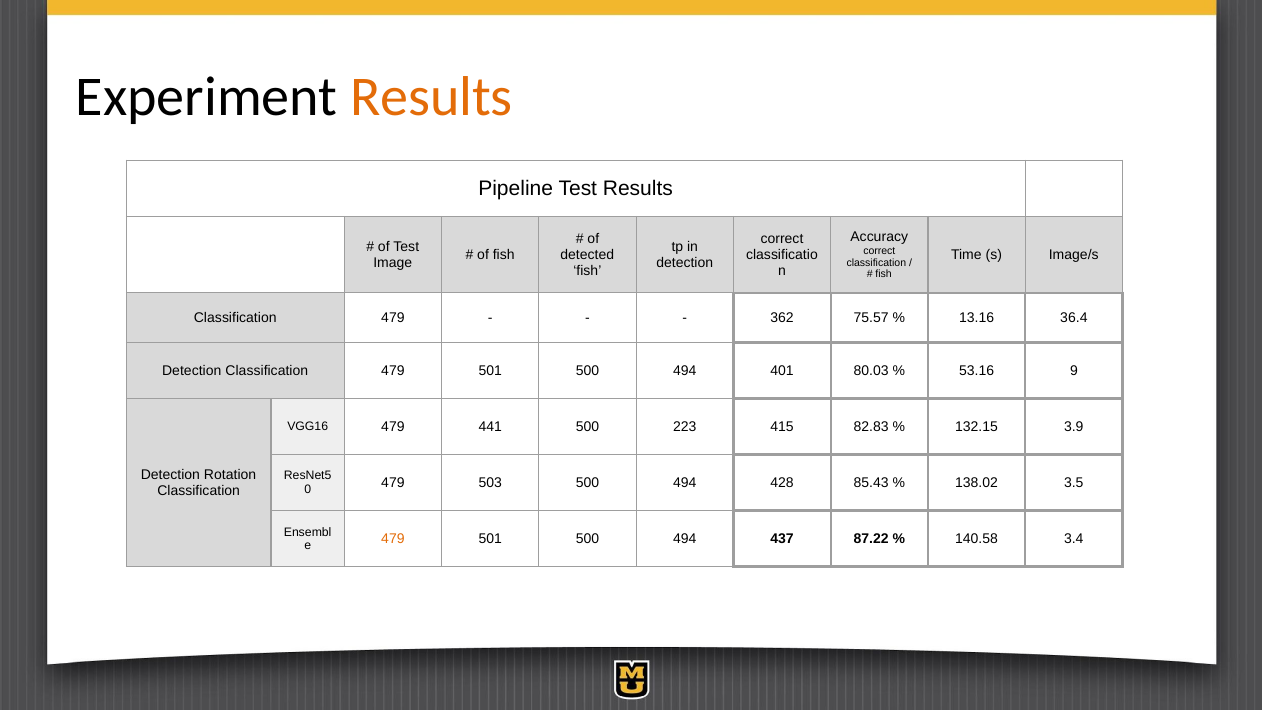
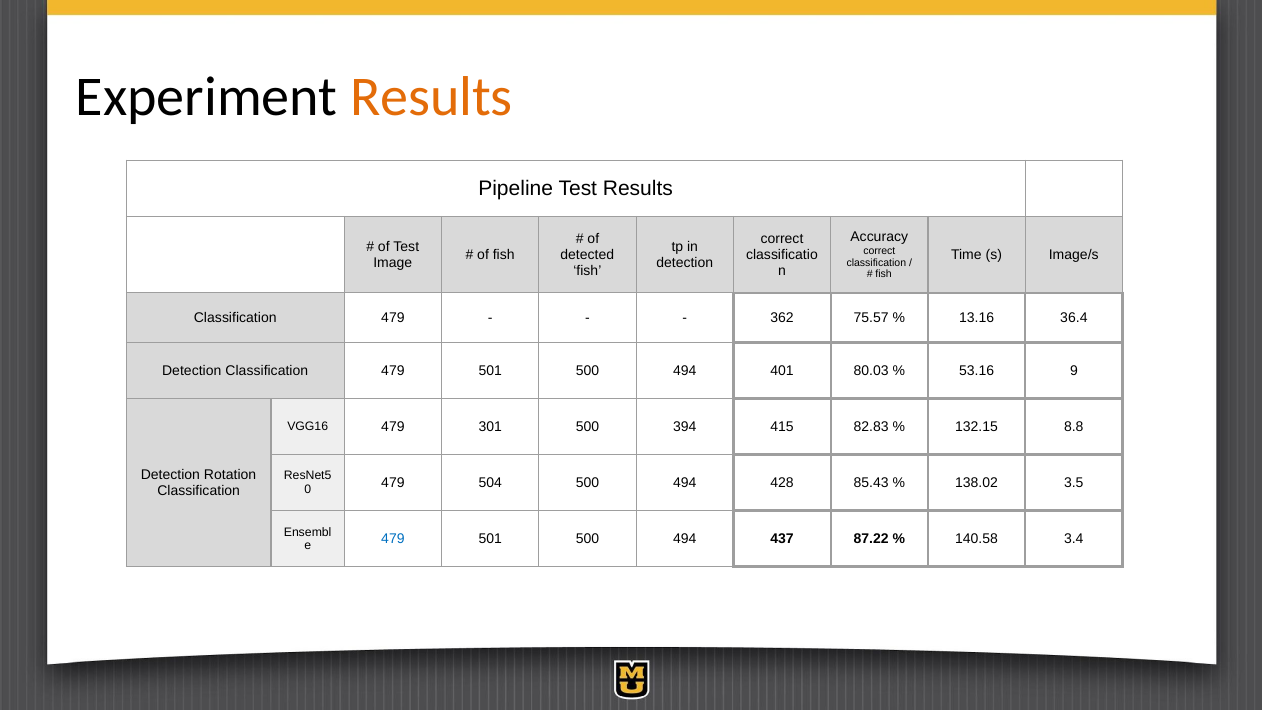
441: 441 -> 301 (490, 427)
223: 223 -> 394 (685, 427)
3.9: 3.9 -> 8.8 (1074, 427)
503: 503 -> 504 (490, 483)
479 colour: orange -> blue (393, 539)
